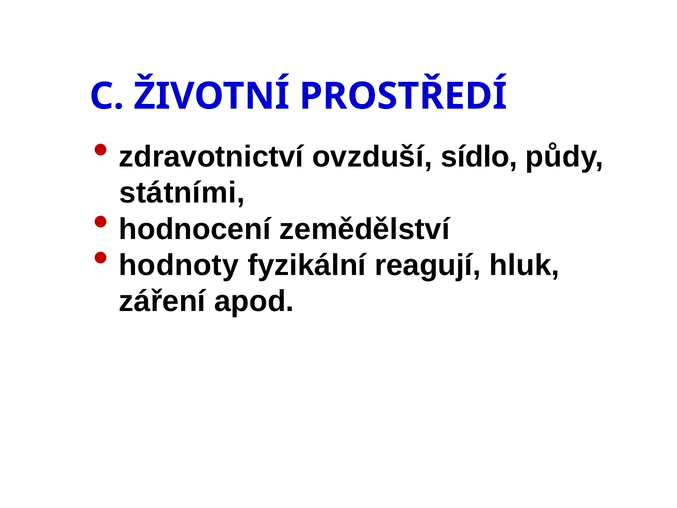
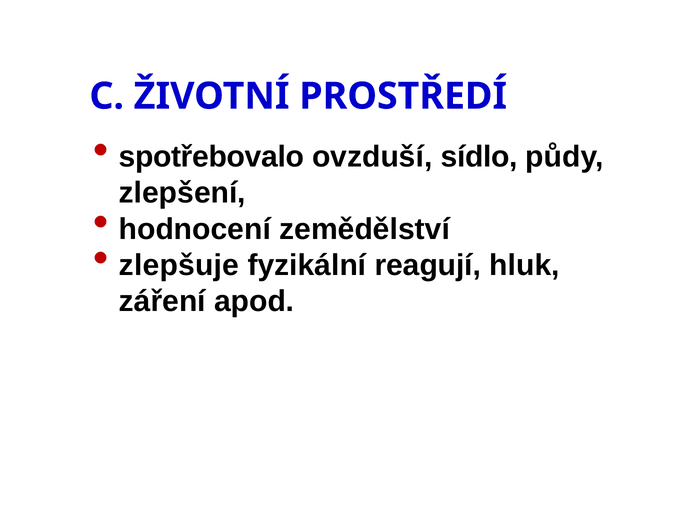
zdravotnictví: zdravotnictví -> spotřebovalo (211, 157)
státními: státními -> zlepšení (182, 193)
hodnoty: hodnoty -> zlepšuje (179, 265)
